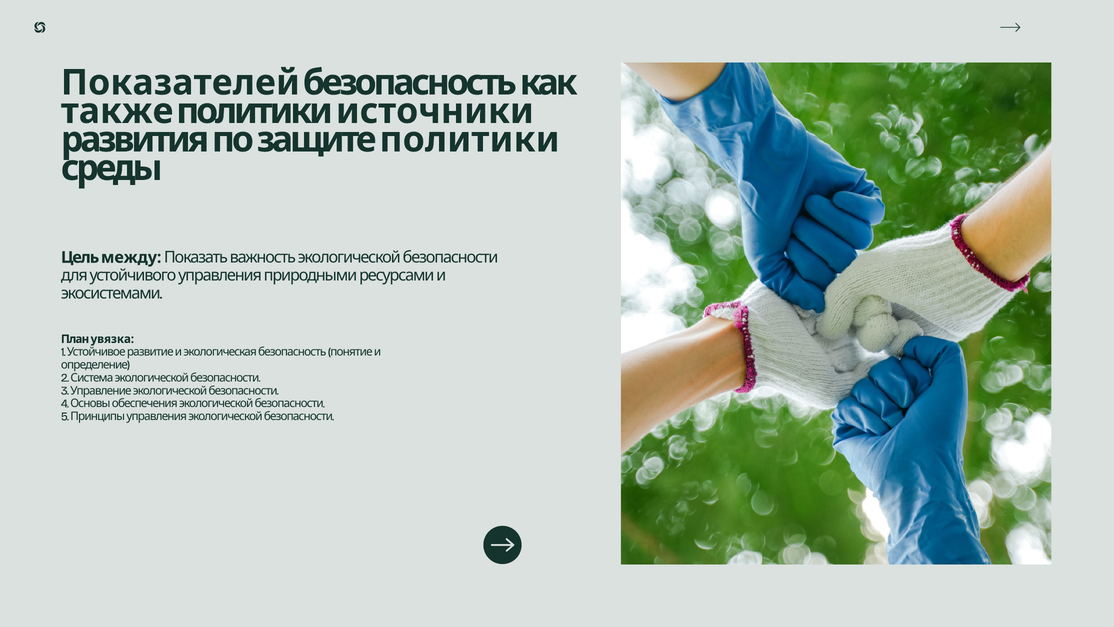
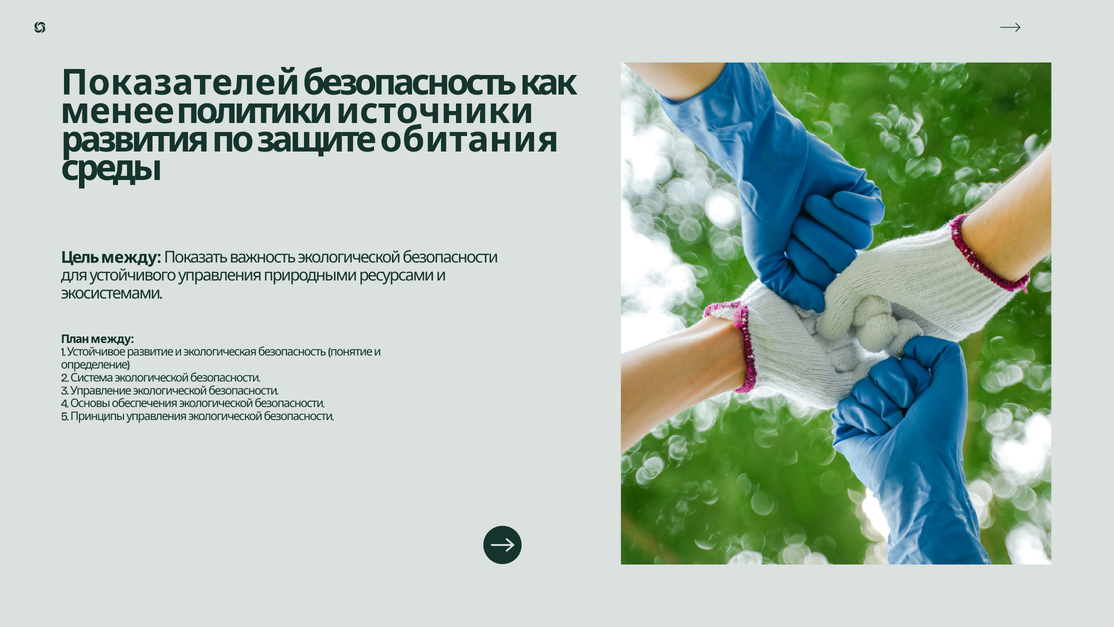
также: также -> менее (117, 111)
защите политики: политики -> обитания (469, 140)
План увязка: увязка -> между (112, 339)
